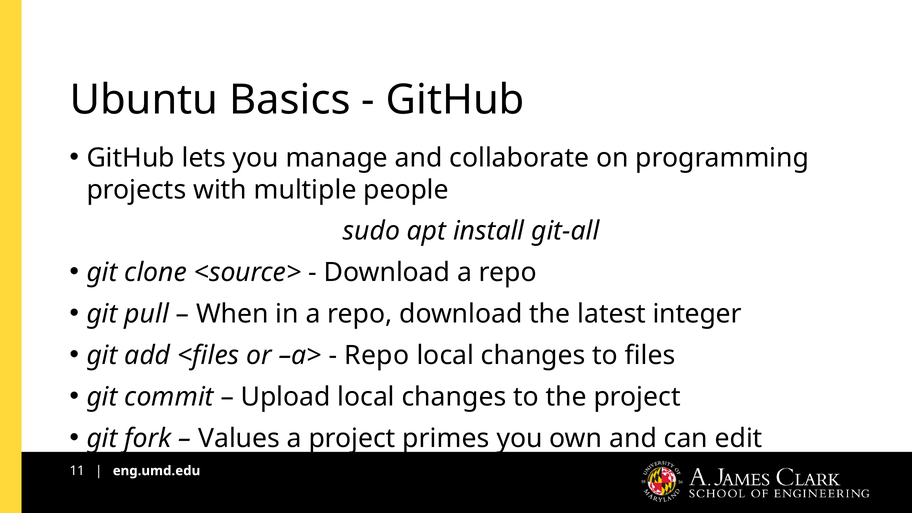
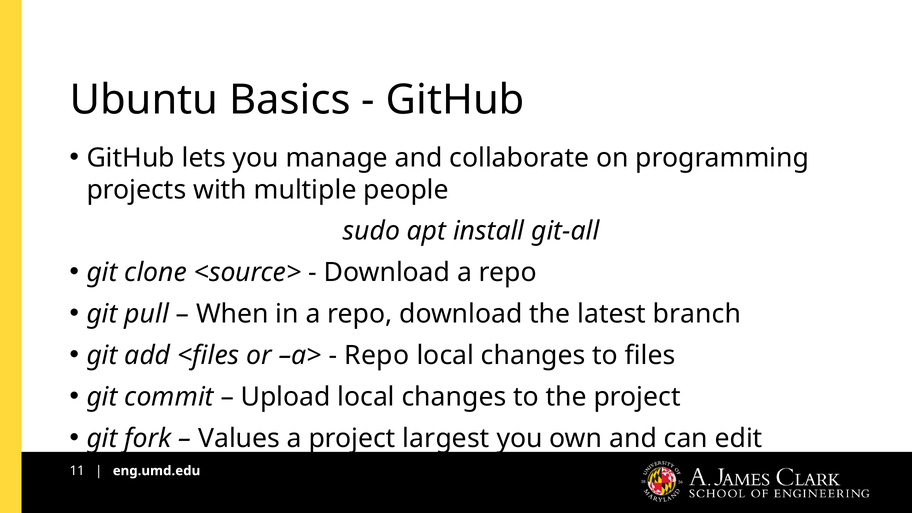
integer: integer -> branch (697, 314)
primes: primes -> largest (446, 438)
